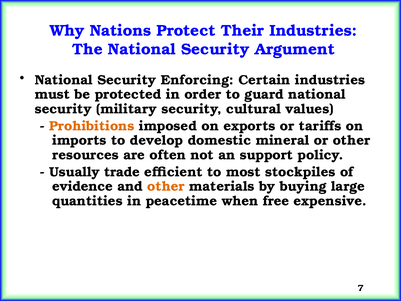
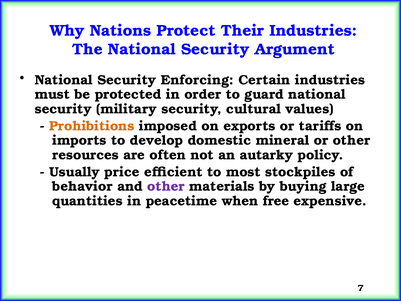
support: support -> autarky (266, 155)
trade: trade -> price (122, 172)
evidence: evidence -> behavior (82, 186)
other colour: orange -> purple (166, 186)
